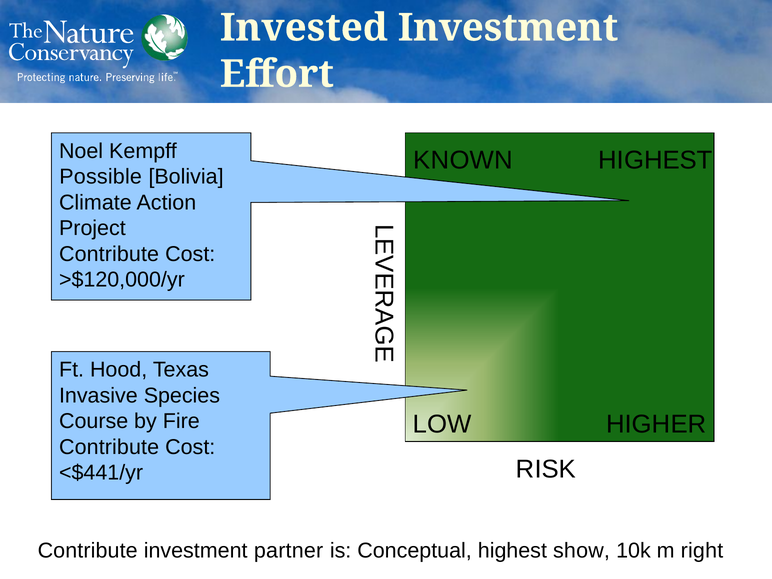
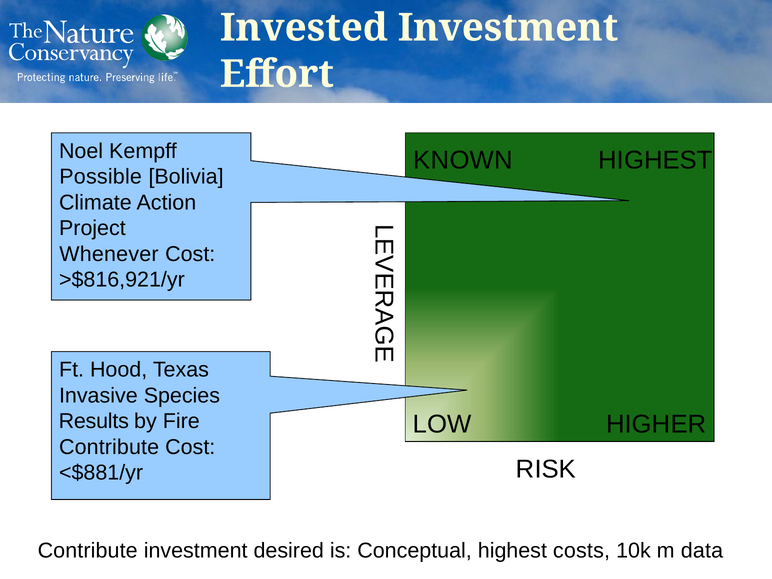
Contribute: Contribute -> Whenever (109, 254)
>$120,000/yr: >$120,000/yr -> >$816,921/yr (122, 280)
Course: Course -> Results (94, 421)
<$441/yr: <$441/yr -> <$881/yr (101, 473)
partner: partner -> desired (289, 551)
show: show -> costs (581, 551)
right: right -> data (702, 551)
